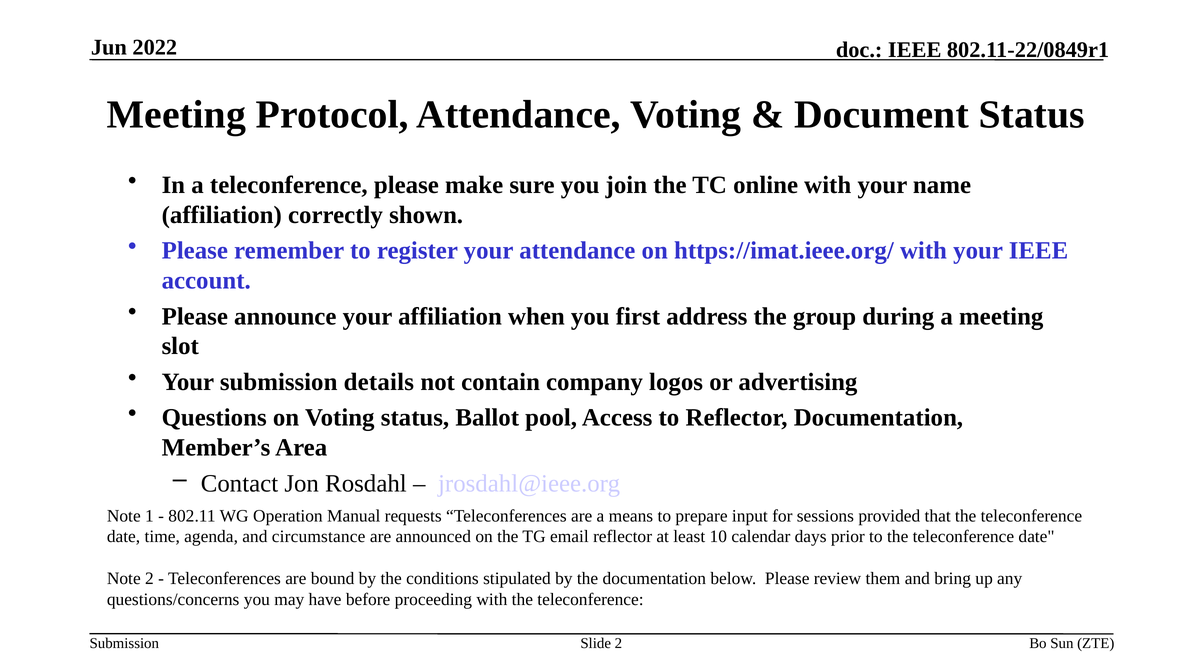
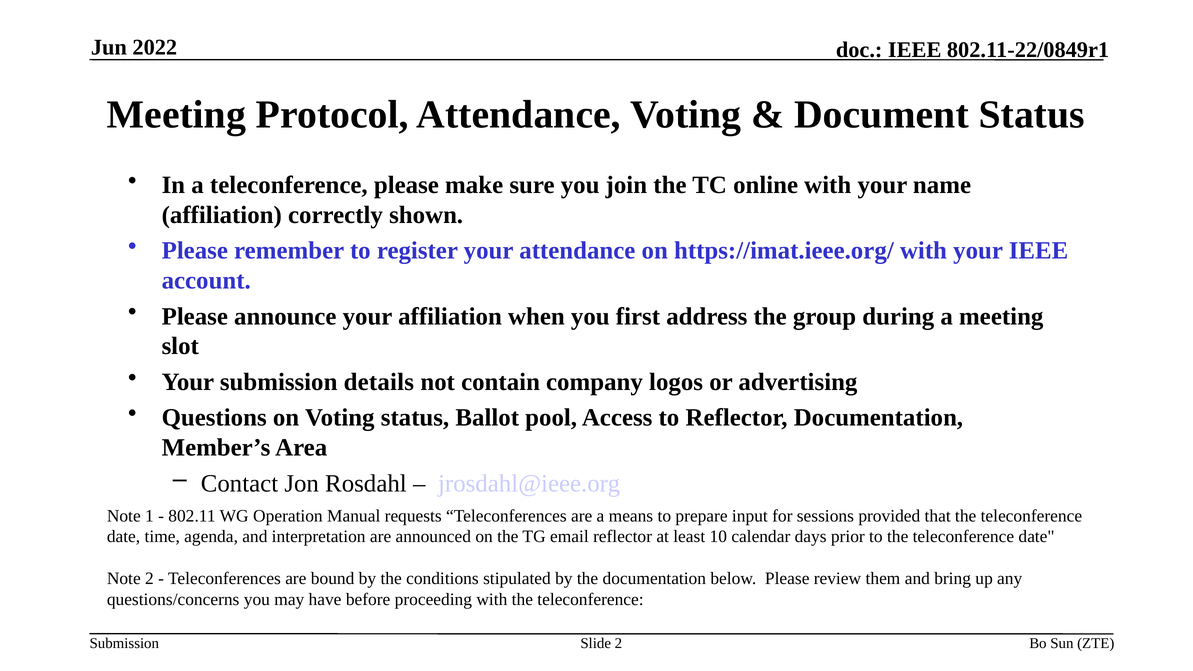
circumstance: circumstance -> interpretation (319, 537)
